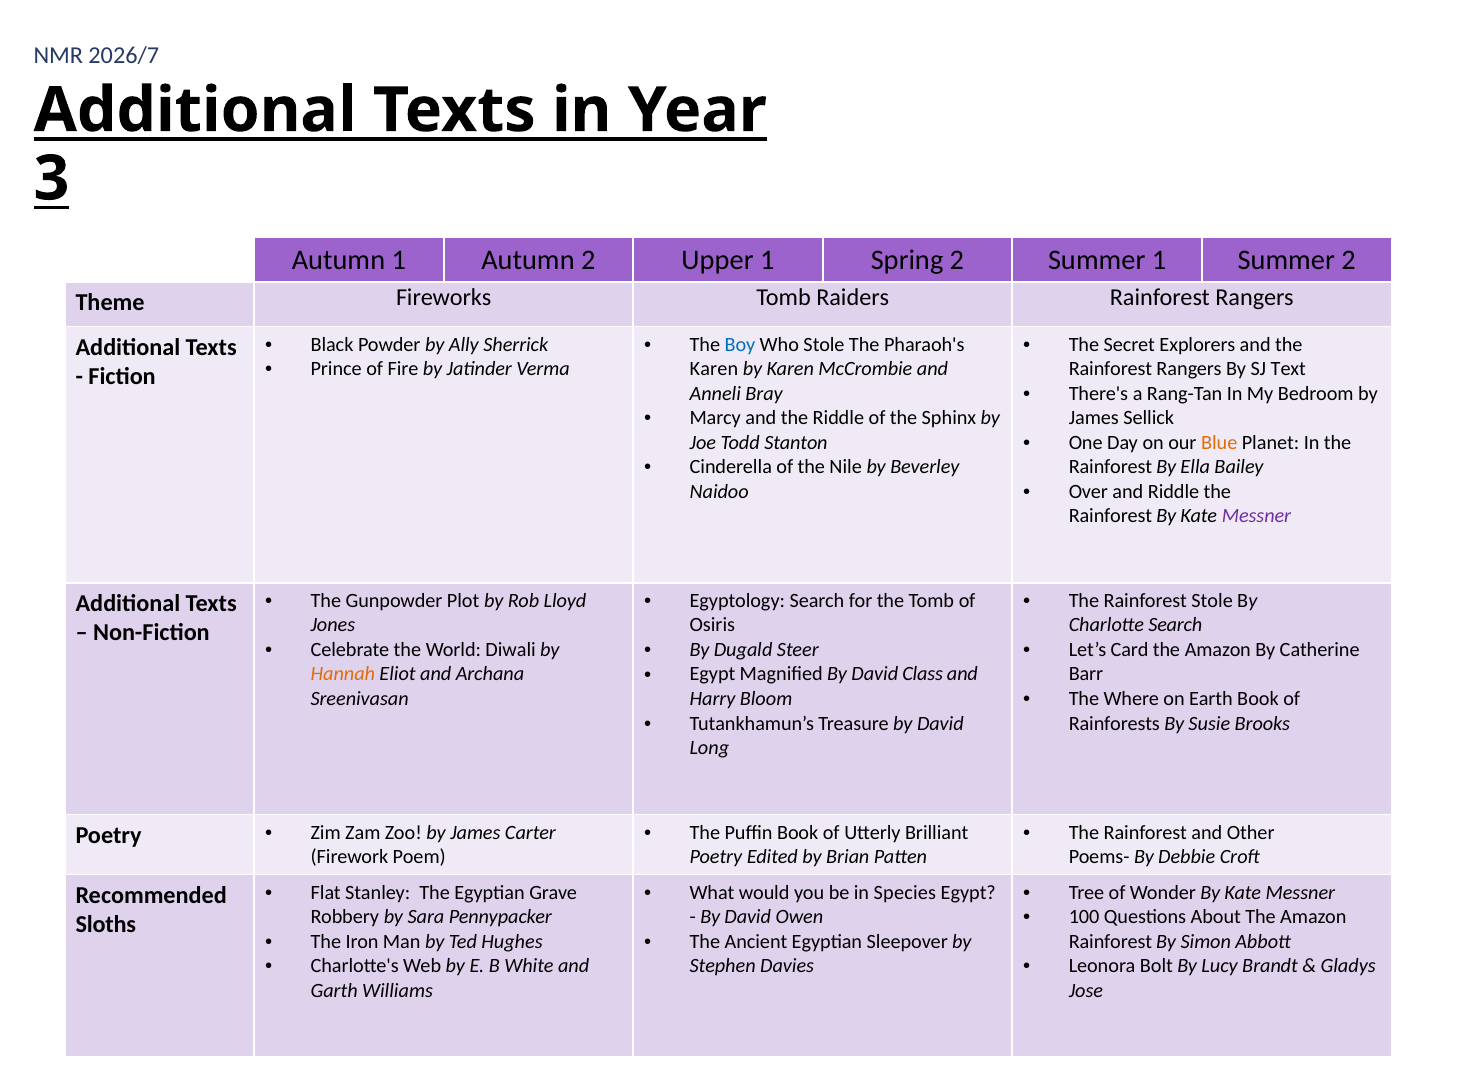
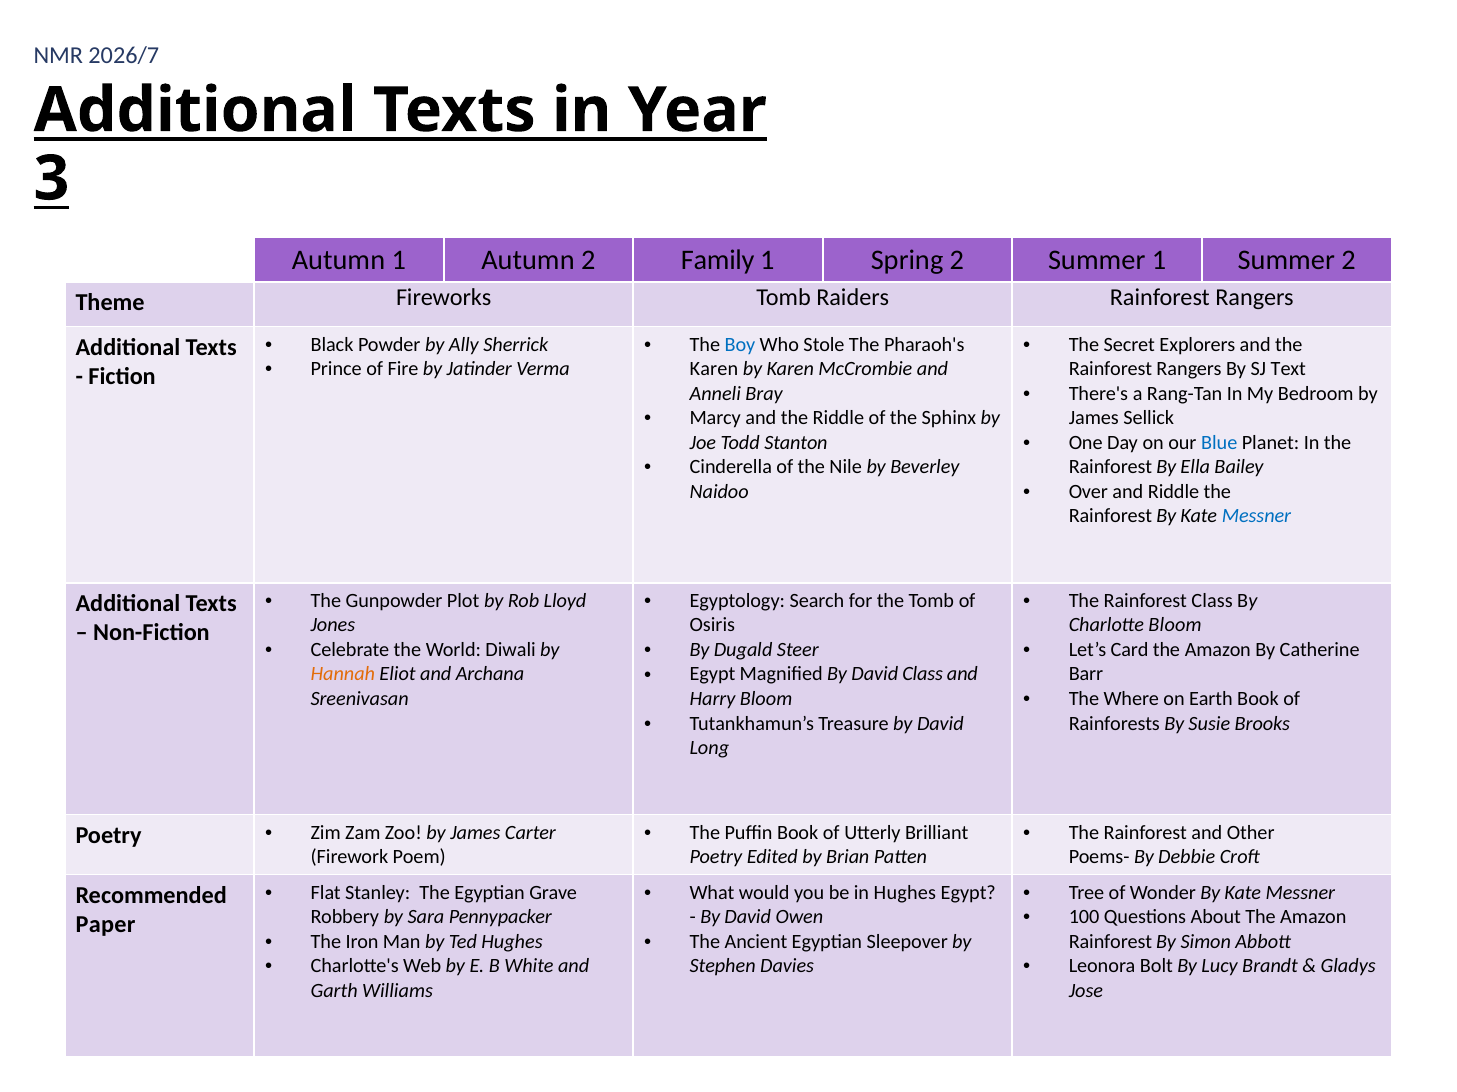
Upper: Upper -> Family (718, 260)
Blue colour: orange -> blue (1219, 443)
Messner colour: purple -> blue (1256, 517)
Rainforest Stole: Stole -> Class (1212, 601)
Charlotte Search: Search -> Bloom (1175, 626)
in Species: Species -> Hughes (905, 893)
Sloths: Sloths -> Paper (106, 925)
